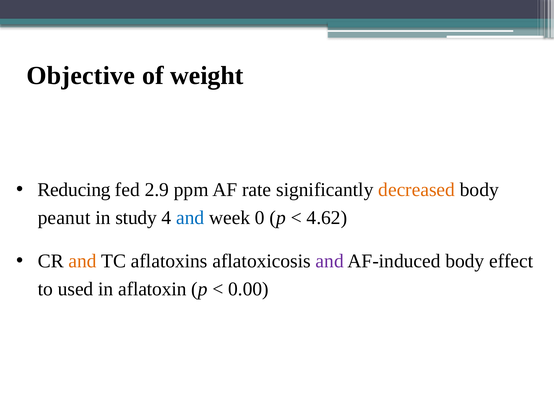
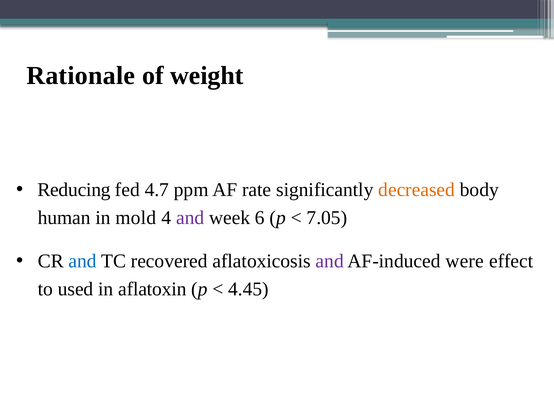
Objective: Objective -> Rationale (81, 75)
2.9: 2.9 -> 4.7 (157, 189)
peanut: peanut -> human (64, 217)
study: study -> mold (136, 217)
and colour: blue -> purple (190, 217)
0: 0 -> 6 (260, 217)
4.62: 4.62 -> 7.05 (327, 217)
and colour: orange -> blue (83, 261)
aflatoxins: aflatoxins -> recovered (169, 261)
AF-induced body: body -> were (465, 261)
0.00: 0.00 -> 4.45 (248, 289)
